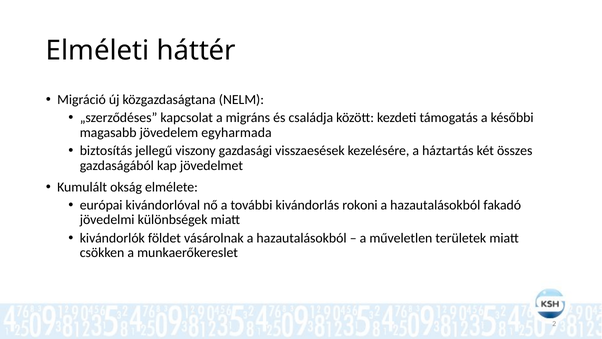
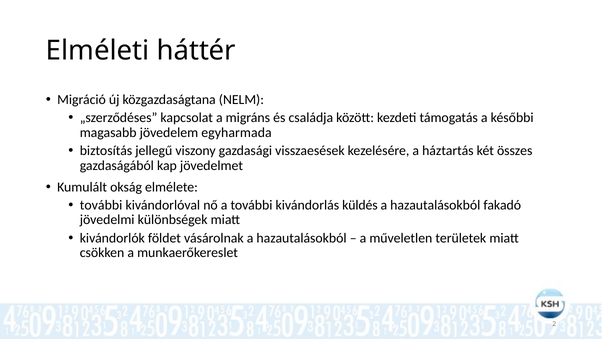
európai: európai -> további (101, 205)
rokoni: rokoni -> küldés (360, 205)
